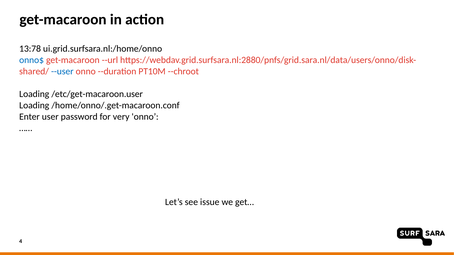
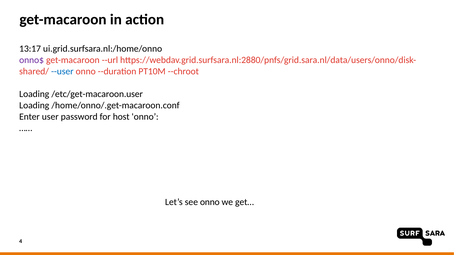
13:78: 13:78 -> 13:17 (30, 49)
onno$ colour: blue -> purple (32, 60)
very: very -> host (121, 117)
see issue: issue -> onno (210, 202)
